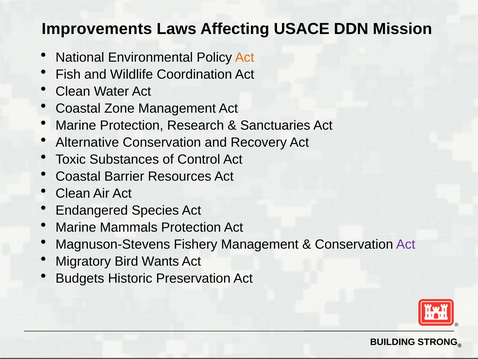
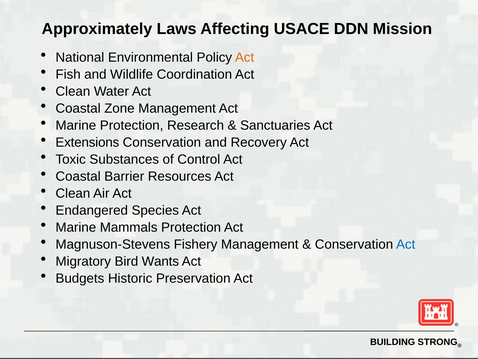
Improvements: Improvements -> Approximately (97, 29)
Alternative: Alternative -> Extensions (87, 142)
Act colour: purple -> blue (406, 244)
